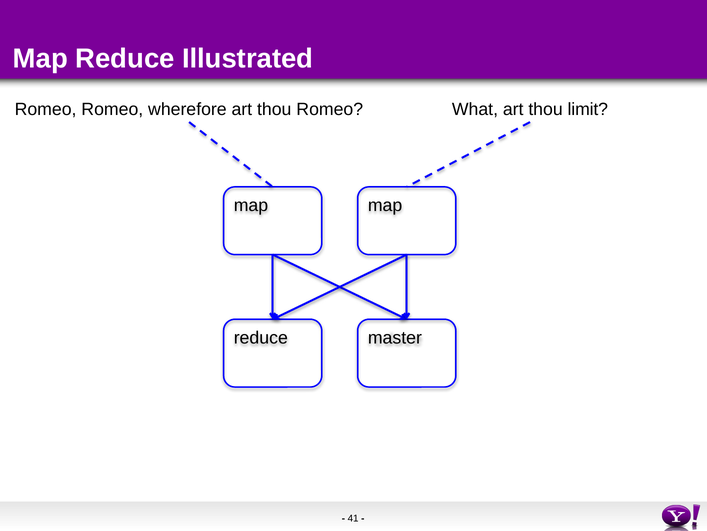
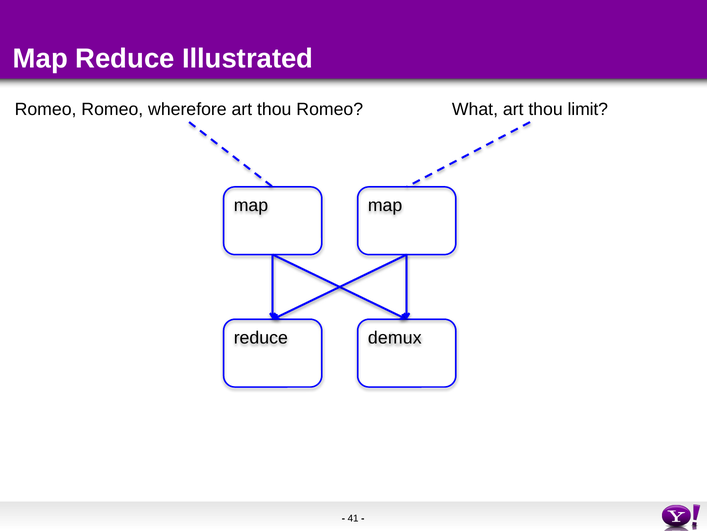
master: master -> demux (395, 337)
